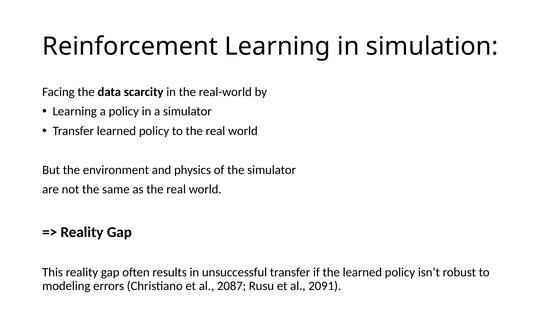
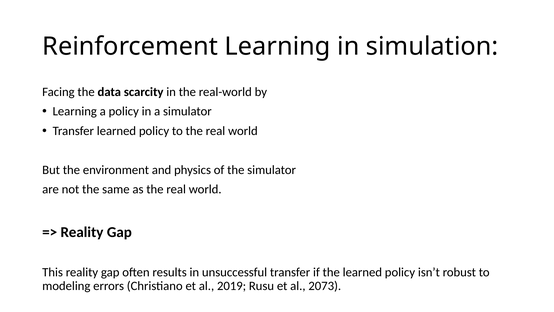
2087: 2087 -> 2019 (232, 286)
2091: 2091 -> 2073 (325, 286)
